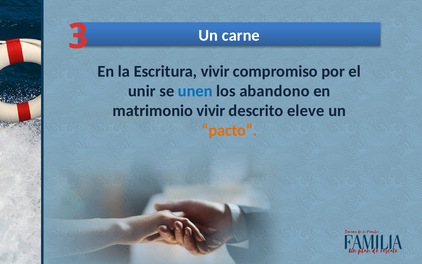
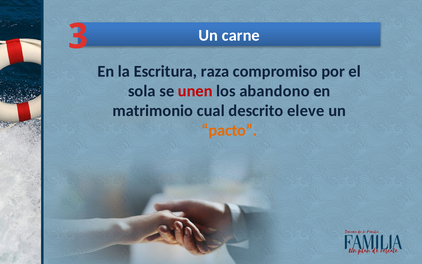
Escritura vivir: vivir -> raza (215, 71)
unir: unir -> sola (142, 91)
unen colour: blue -> red (195, 91)
matrimonio vivir: vivir -> cual (211, 111)
